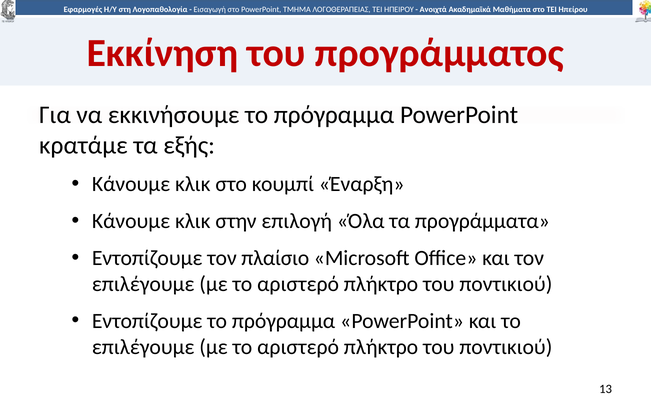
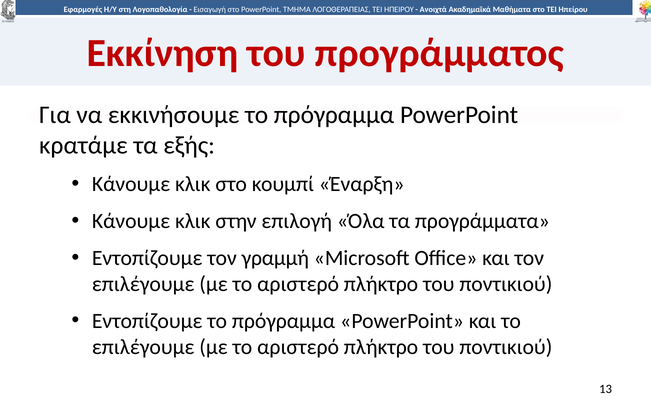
πλαίσιο: πλαίσιο -> γραμμή (275, 258)
